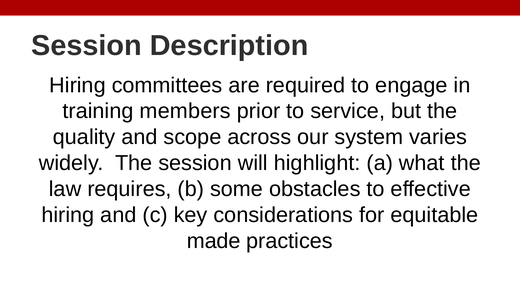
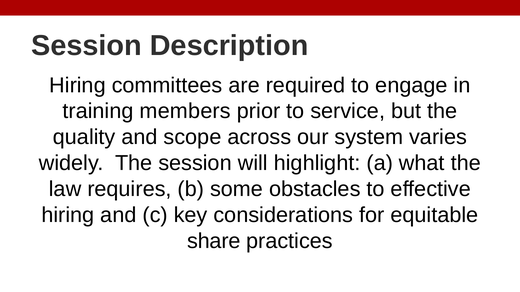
made: made -> share (214, 241)
